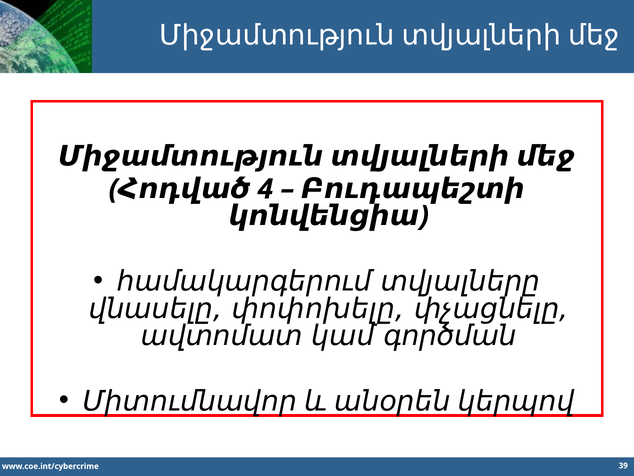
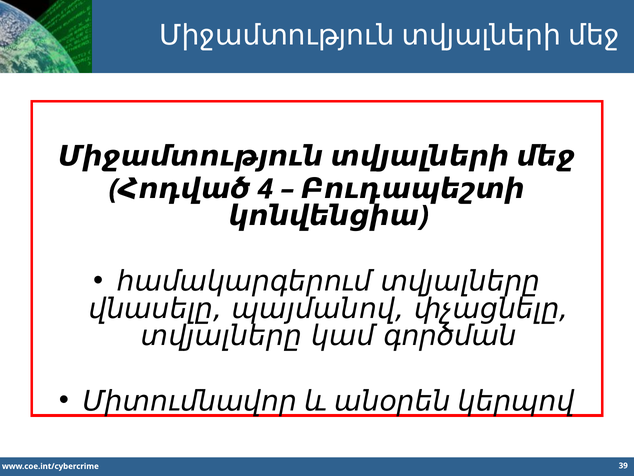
փոփոխելը: փոփոխելը -> պայմանով (318, 308)
ավտոմատ: ավտոմատ -> տվյալները (222, 335)
